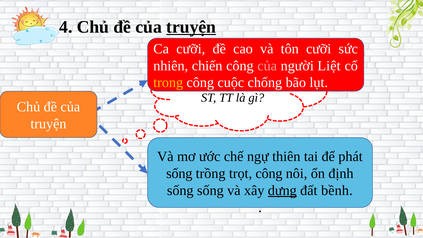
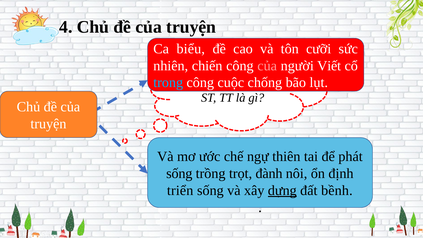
truyện underline: present -> none (191, 27)
Ca cưỡi: cưỡi -> biểu (191, 49)
Liệt: Liệt -> Viết (329, 66)
trong colour: yellow -> light blue (168, 83)
trọt công: công -> đành (269, 173)
sống: sống -> triển (180, 190)
